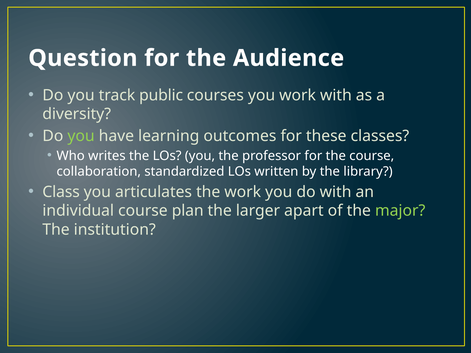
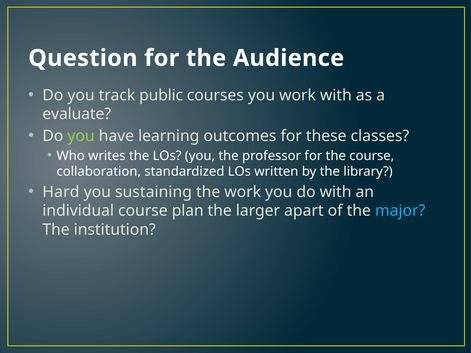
diversity: diversity -> evaluate (77, 114)
Class: Class -> Hard (61, 192)
articulates: articulates -> sustaining (153, 192)
major colour: light green -> light blue (400, 211)
